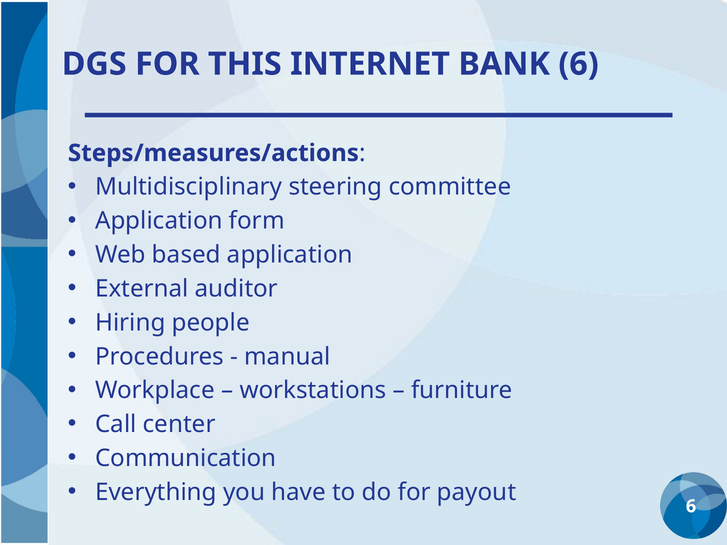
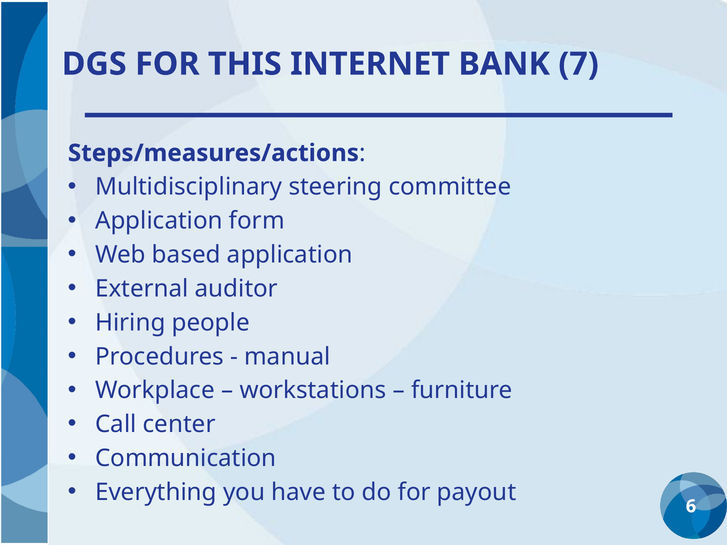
BANK 6: 6 -> 7 (579, 64)
